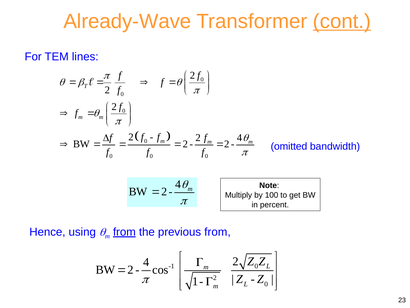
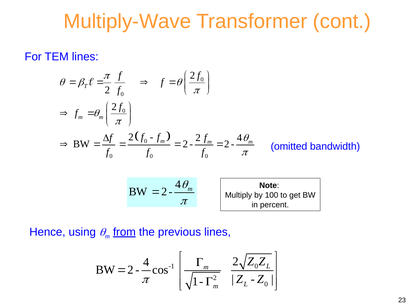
Already-Wave: Already-Wave -> Multiply-Wave (127, 21)
cont underline: present -> none (342, 21)
previous from: from -> lines (218, 232)
